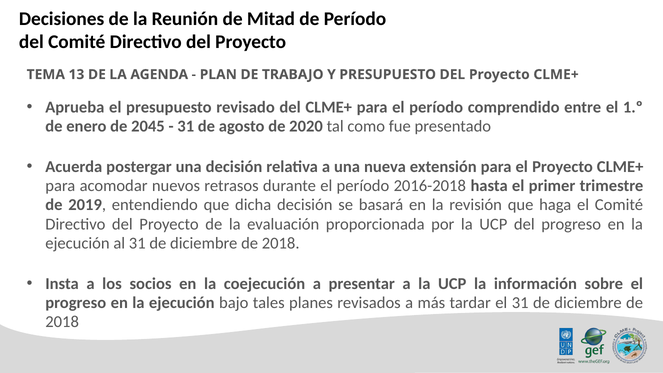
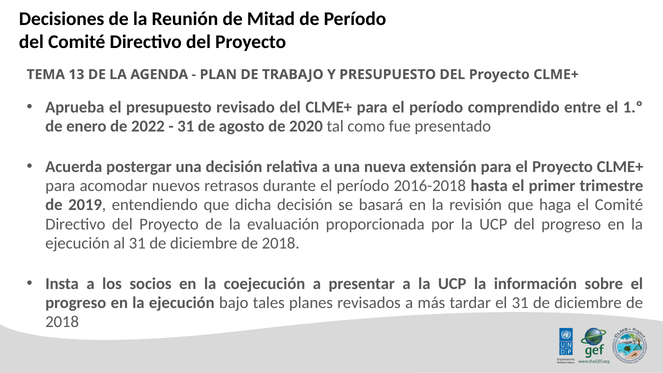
2045: 2045 -> 2022 (148, 126)
